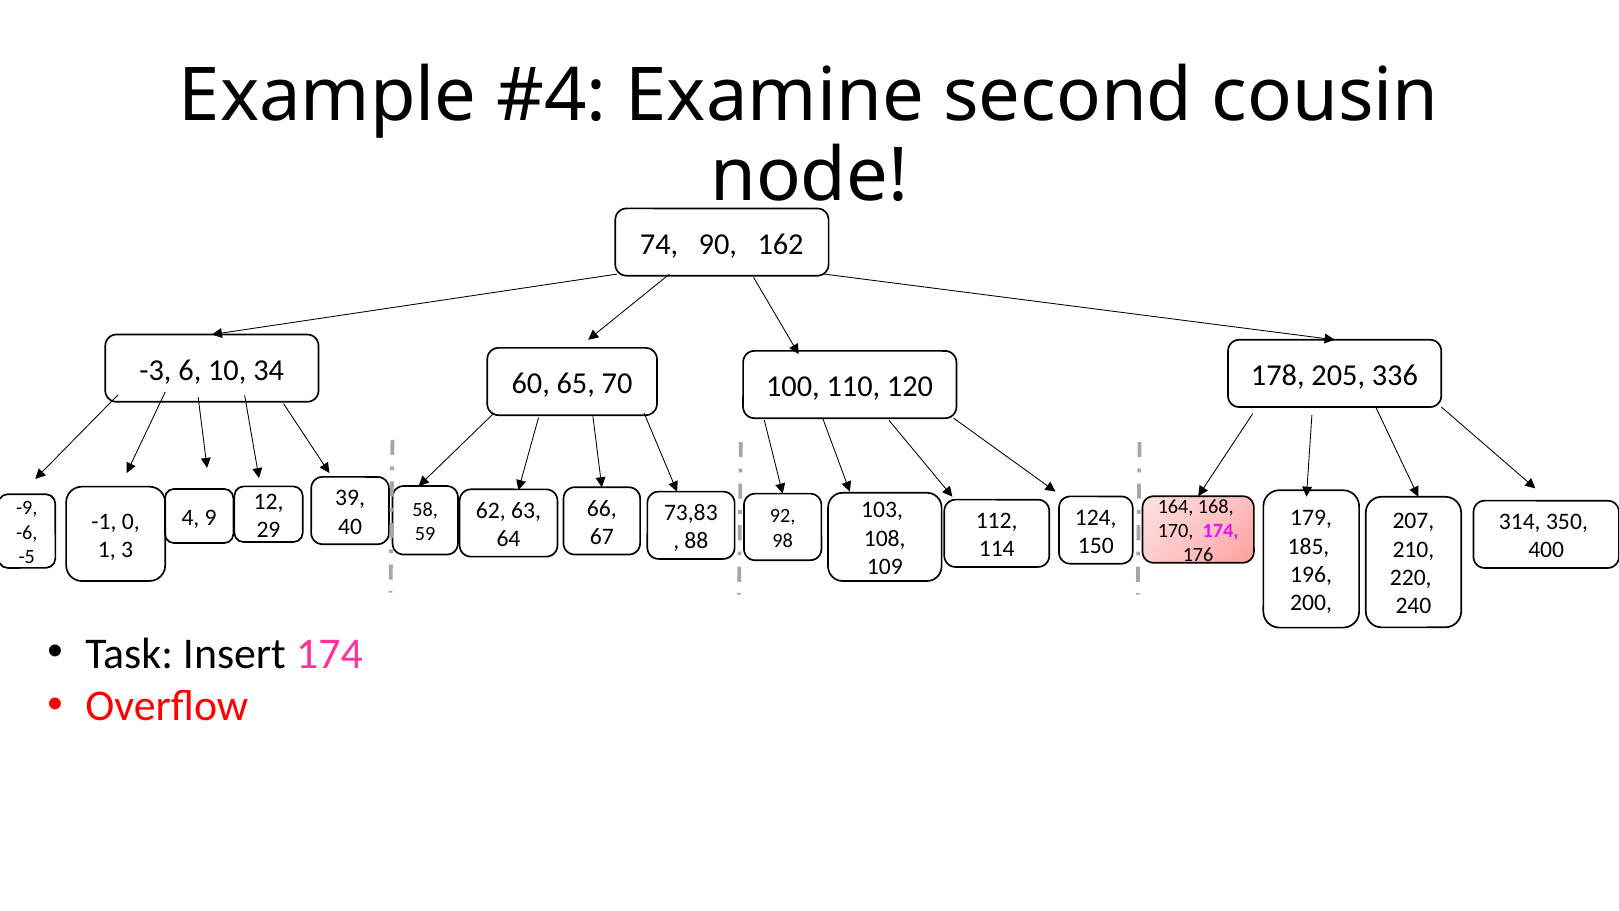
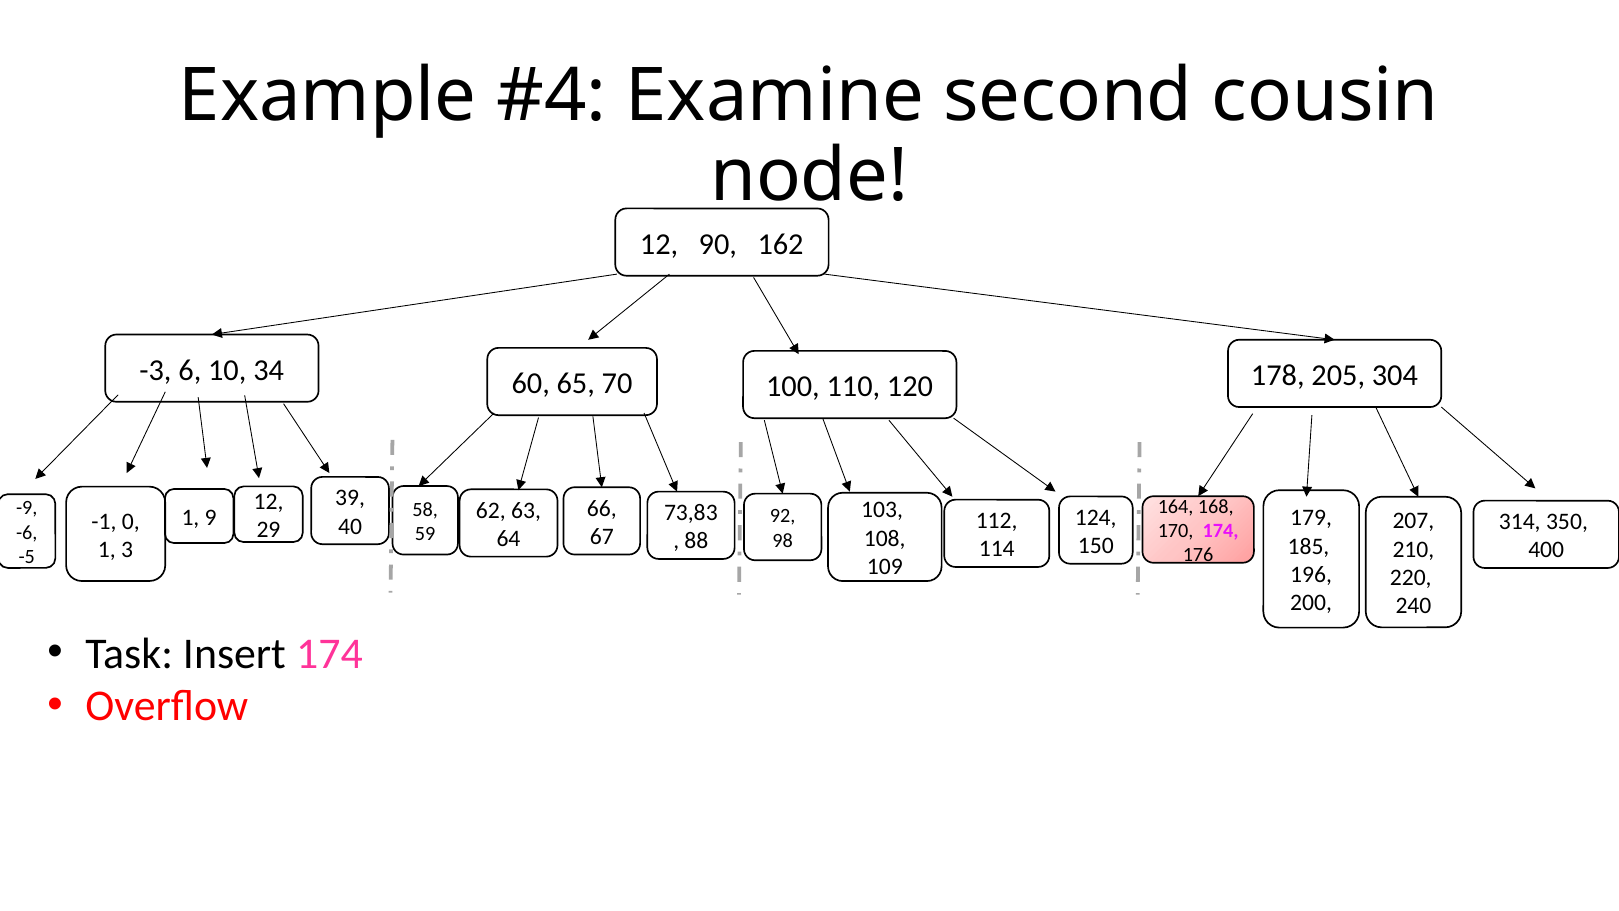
74: 74 -> 12 (659, 244)
336: 336 -> 304 (1395, 375)
4: 4 -> 1 (190, 517)
